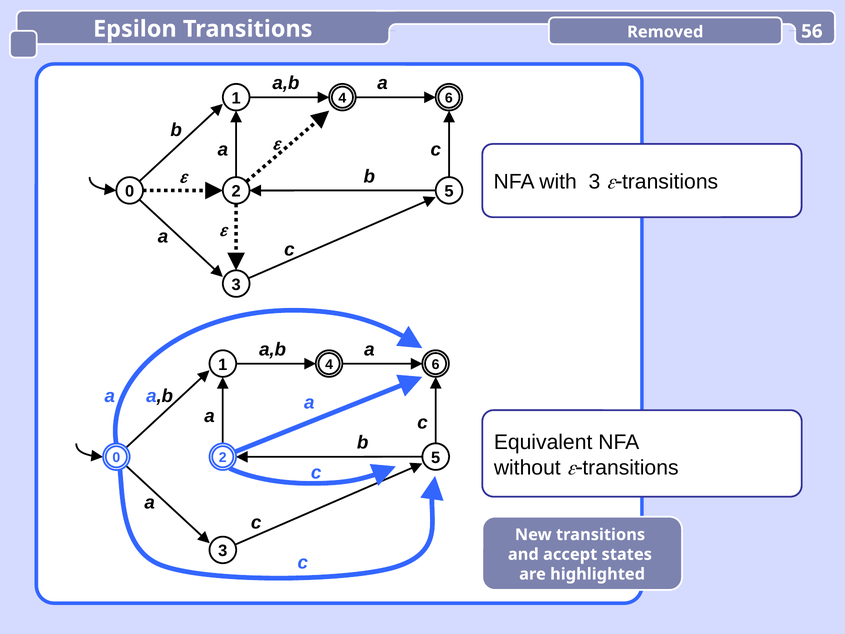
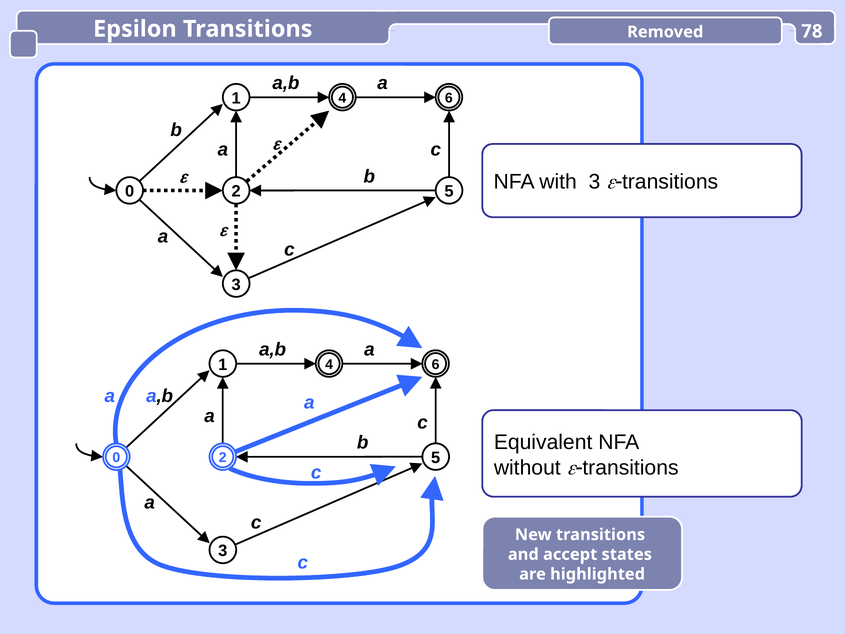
56: 56 -> 78 (812, 31)
